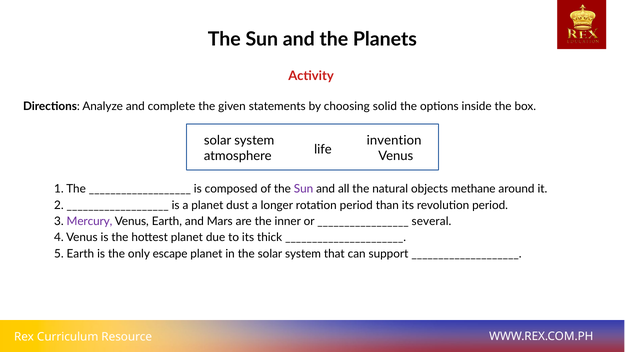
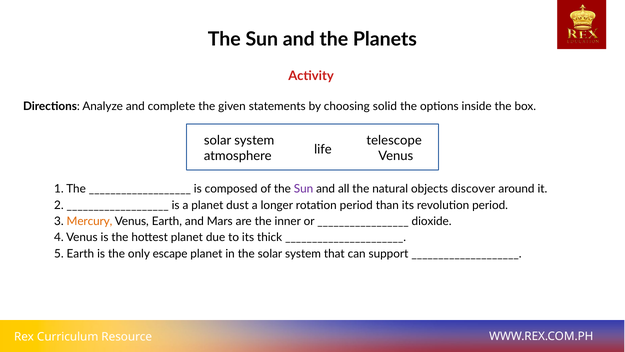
invention: invention -> telescope (394, 140)
methane: methane -> discover (473, 189)
Mercury colour: purple -> orange (89, 221)
several: several -> dioxide (432, 221)
